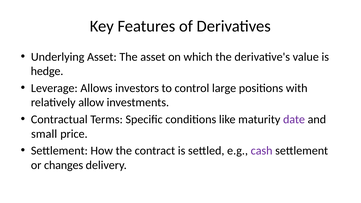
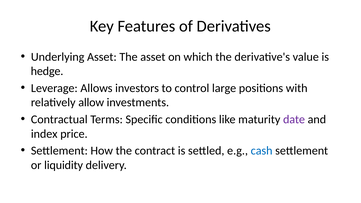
small: small -> index (44, 134)
cash colour: purple -> blue (262, 151)
changes: changes -> liquidity (64, 165)
